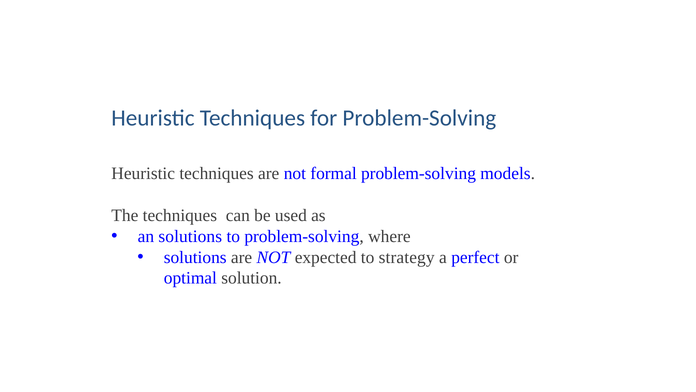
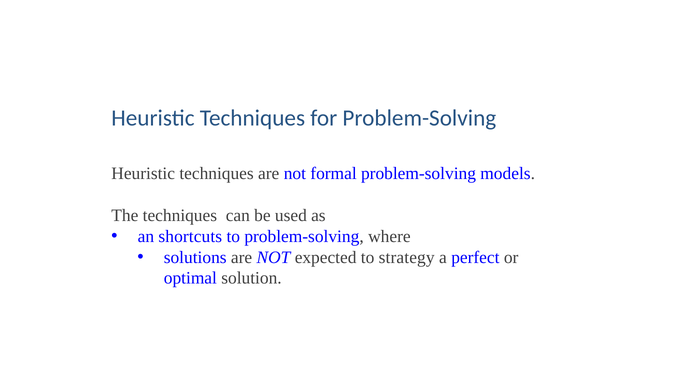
an solutions: solutions -> shortcuts (190, 236)
